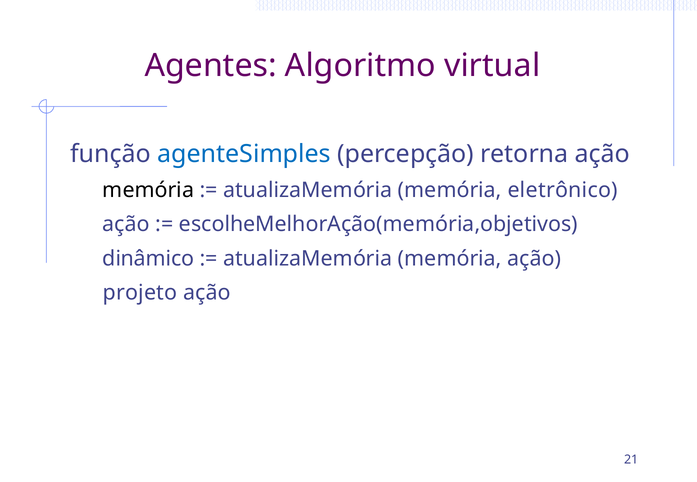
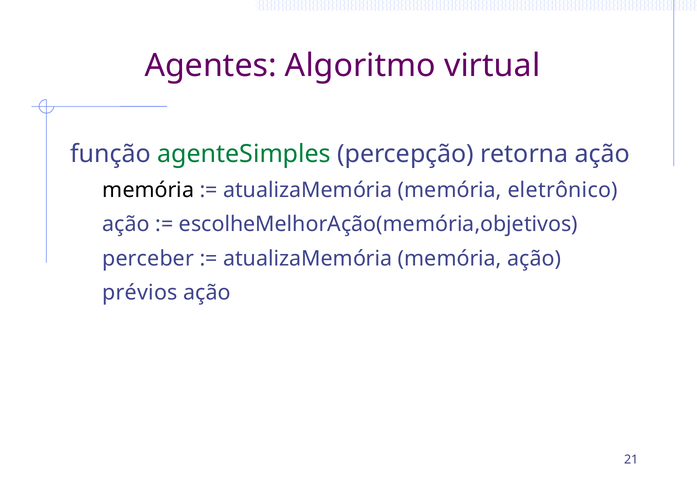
agenteSimples colour: blue -> green (244, 154)
dinâmico: dinâmico -> perceber (148, 259)
projeto: projeto -> prévios (140, 293)
